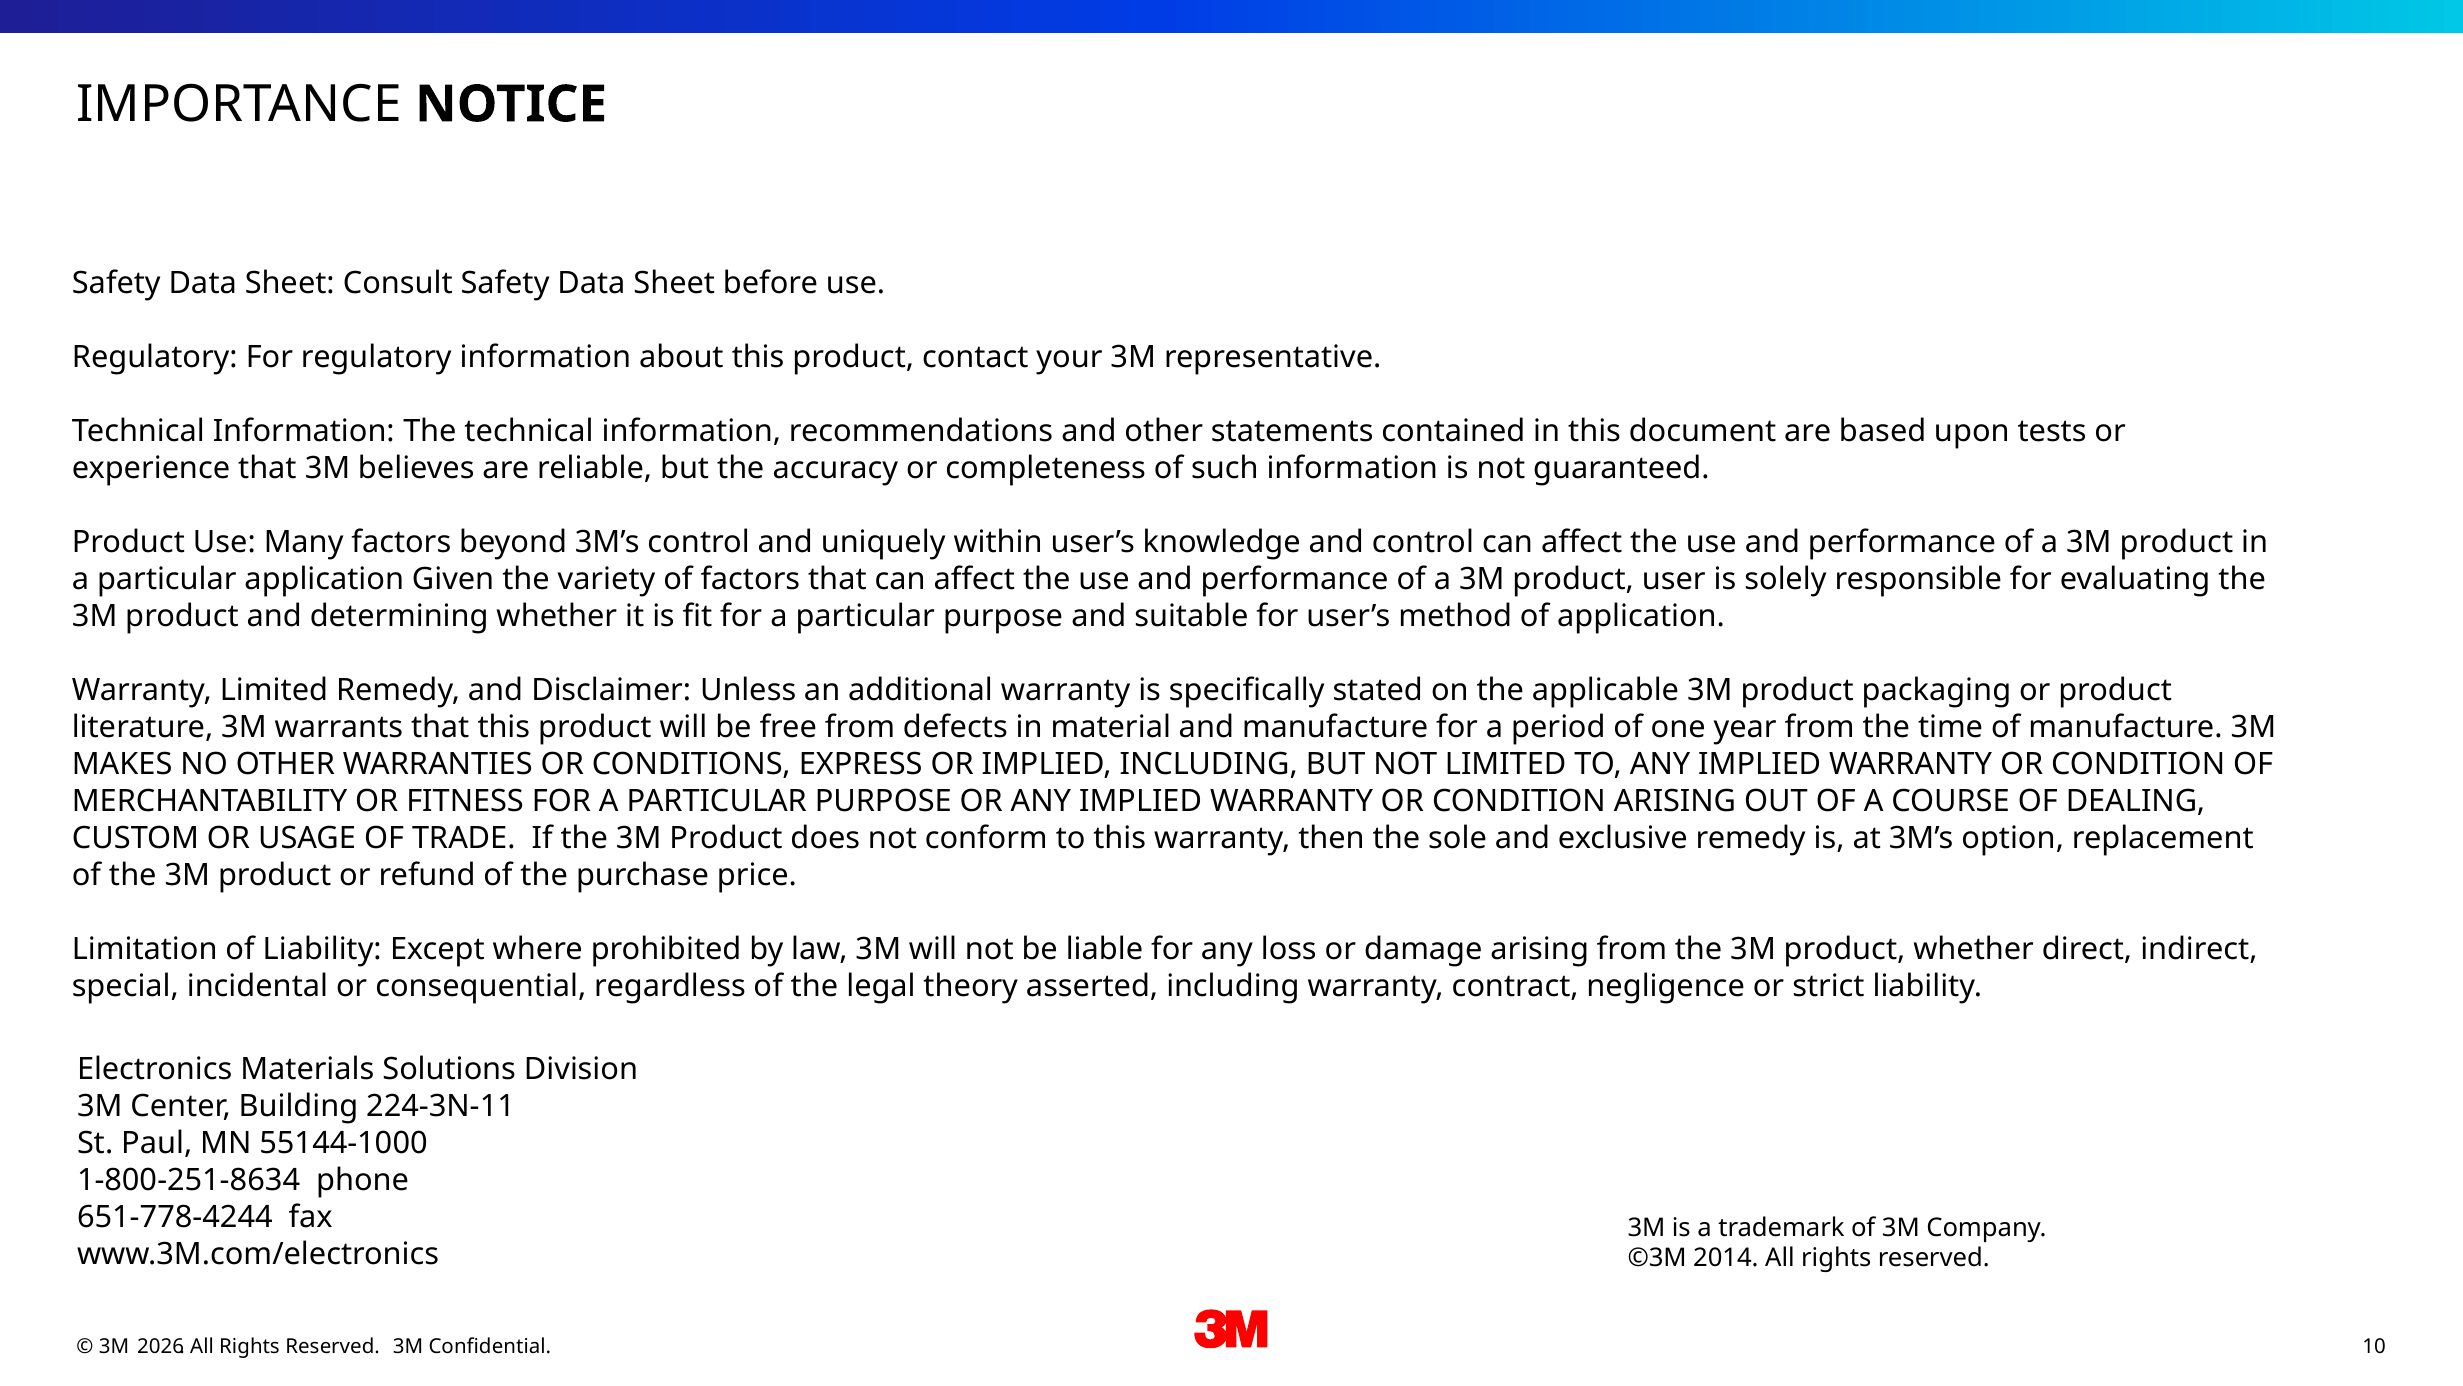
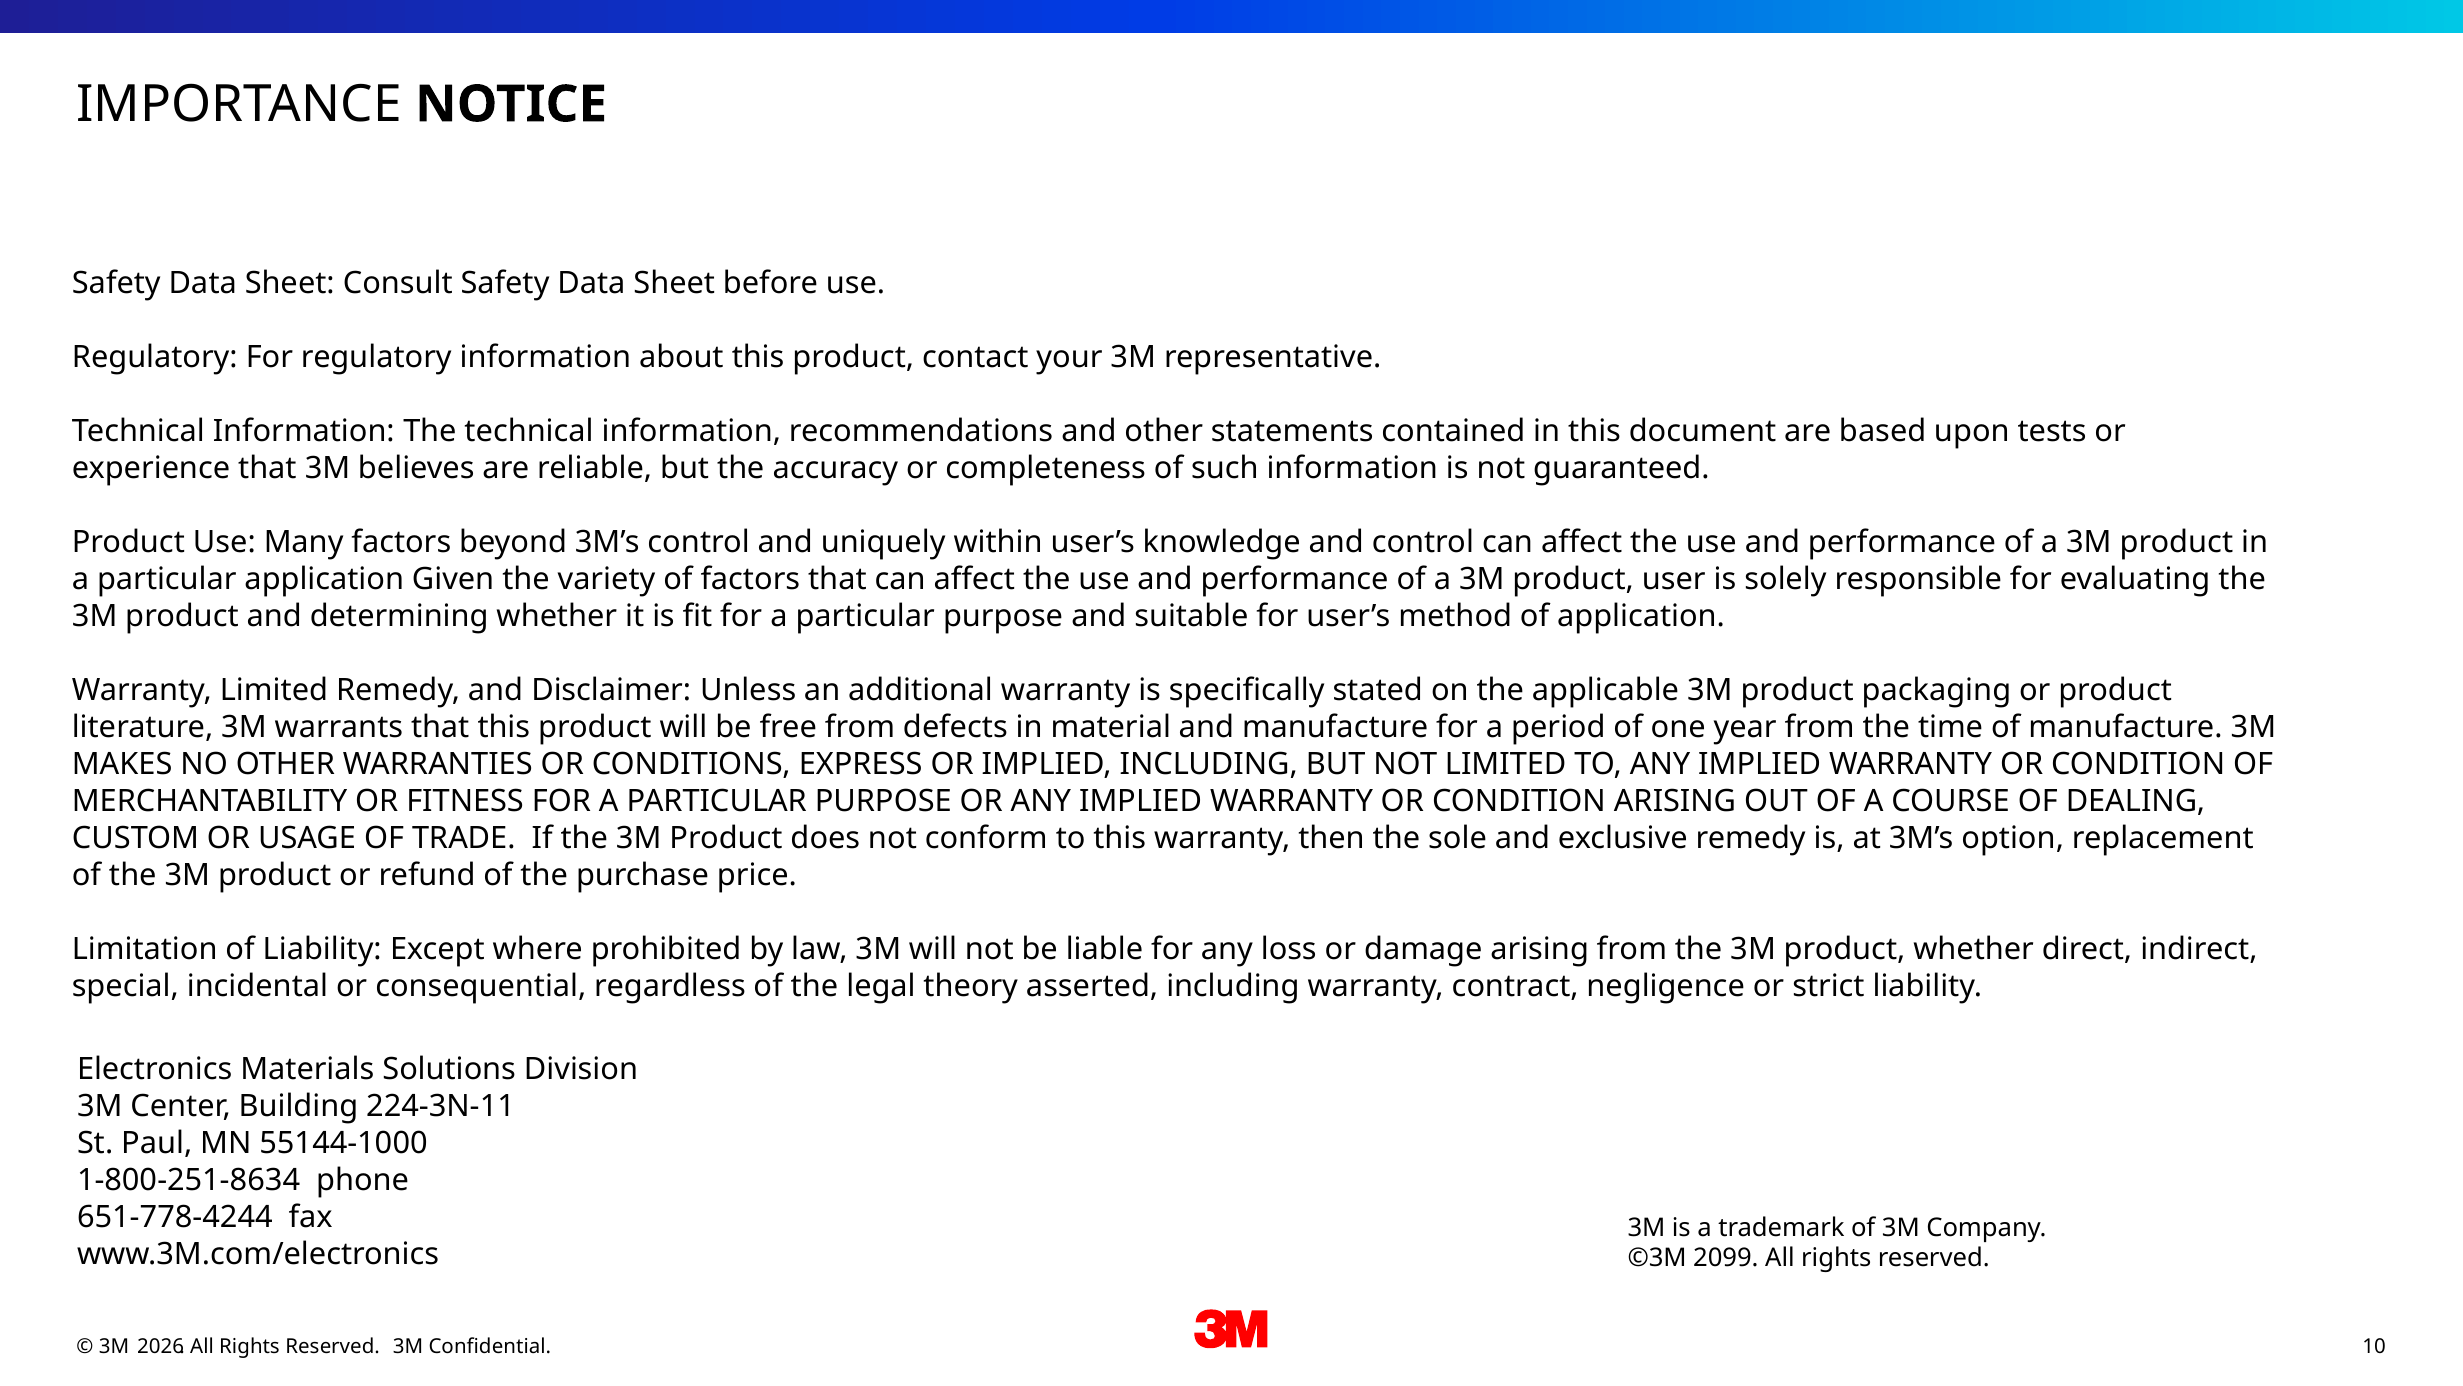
2014: 2014 -> 2099 (1726, 1258)
